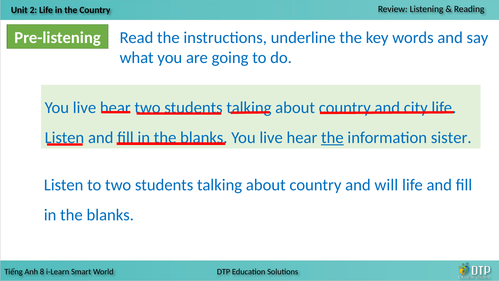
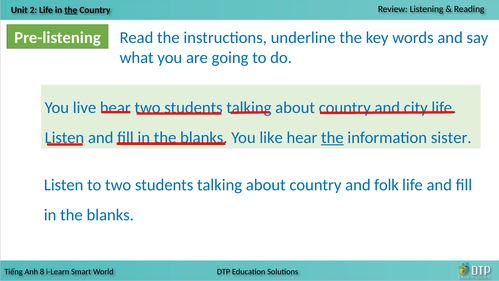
the underline: none -> present (71, 10)
live: live -> like (271, 138)
will: will -> folk (386, 185)
